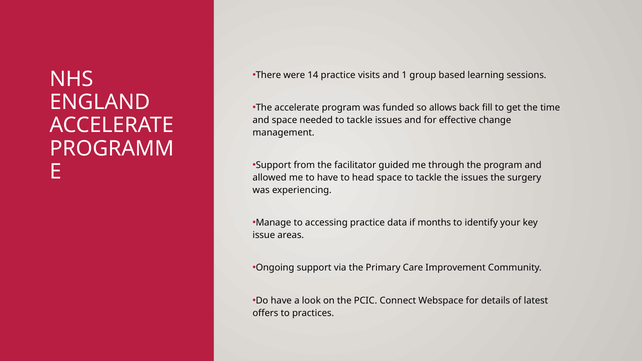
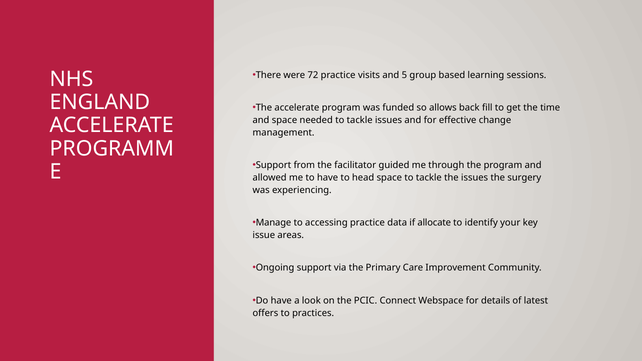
14: 14 -> 72 (313, 75)
1: 1 -> 5 (404, 75)
months: months -> allocate (434, 223)
